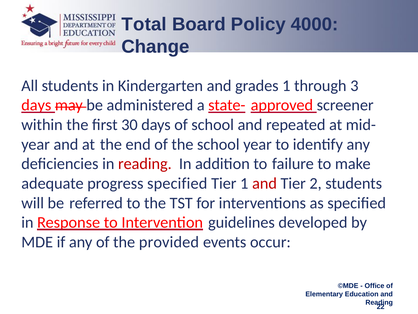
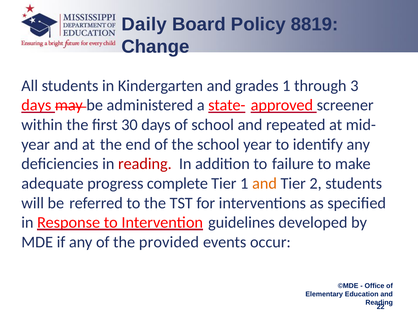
Total: Total -> Daily (144, 24)
4000: 4000 -> 8819 (315, 24)
progress specified: specified -> complete (177, 183)
and colour: red -> orange (265, 183)
